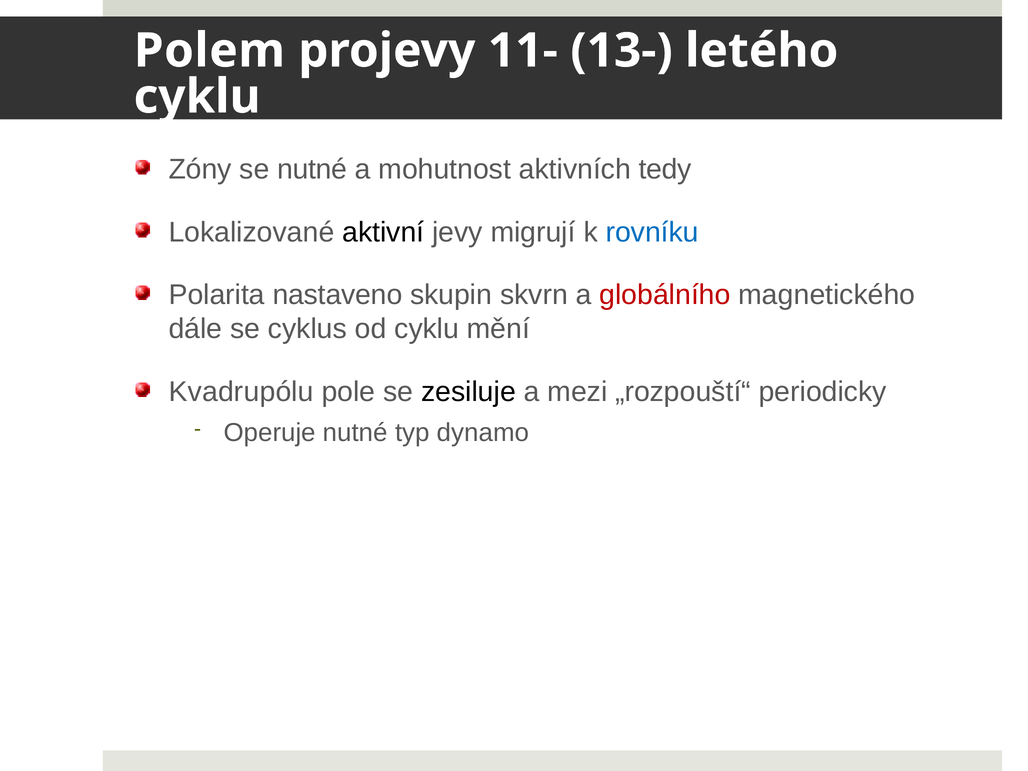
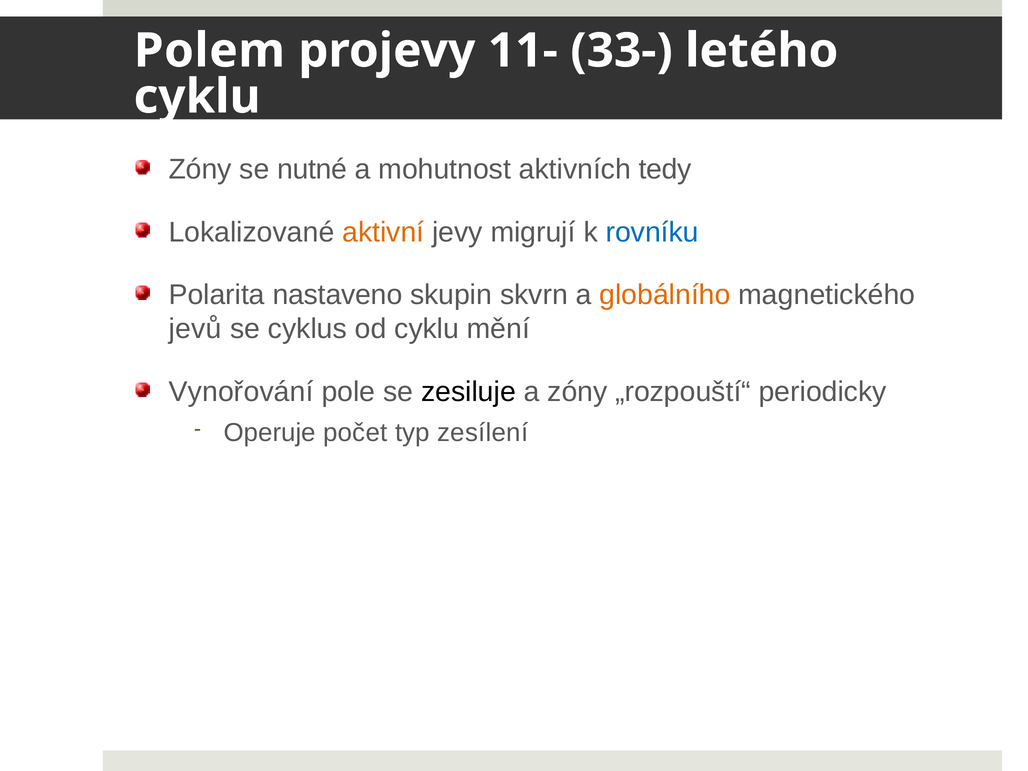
13-: 13- -> 33- (622, 51)
aktivní colour: black -> orange (383, 232)
globálního colour: red -> orange (665, 295)
dále: dále -> jevů (195, 329)
Kvadrupólu: Kvadrupólu -> Vynořování (241, 392)
a mezi: mezi -> zóny (577, 392)
Operuje nutné: nutné -> počet (355, 433)
dynamo: dynamo -> zesílení (483, 433)
